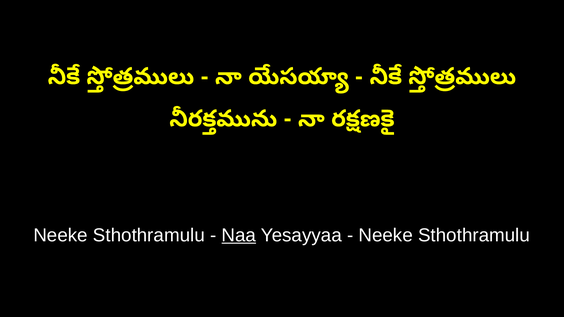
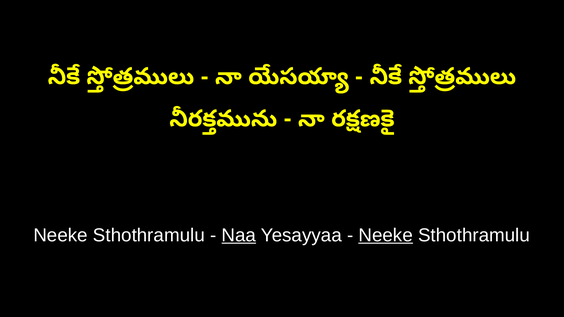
Neeke underline: none -> present (386, 235)
